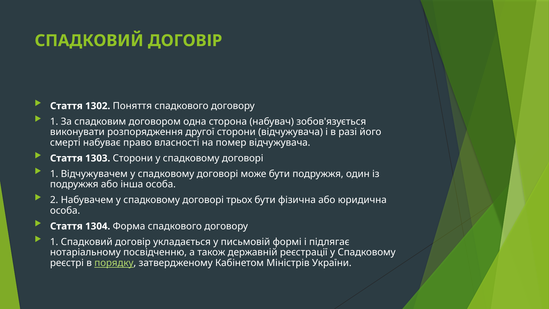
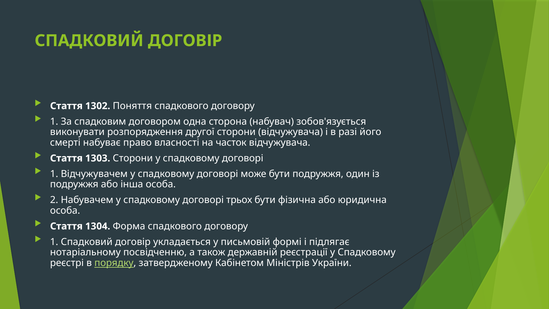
помер: помер -> часток (231, 143)
